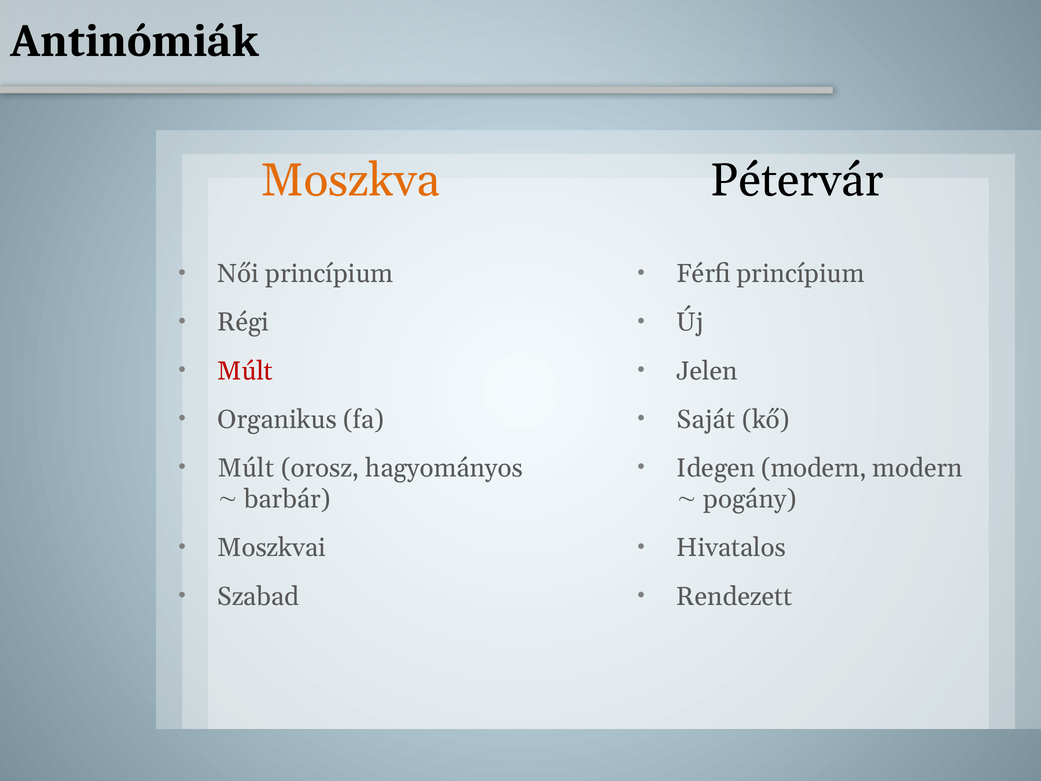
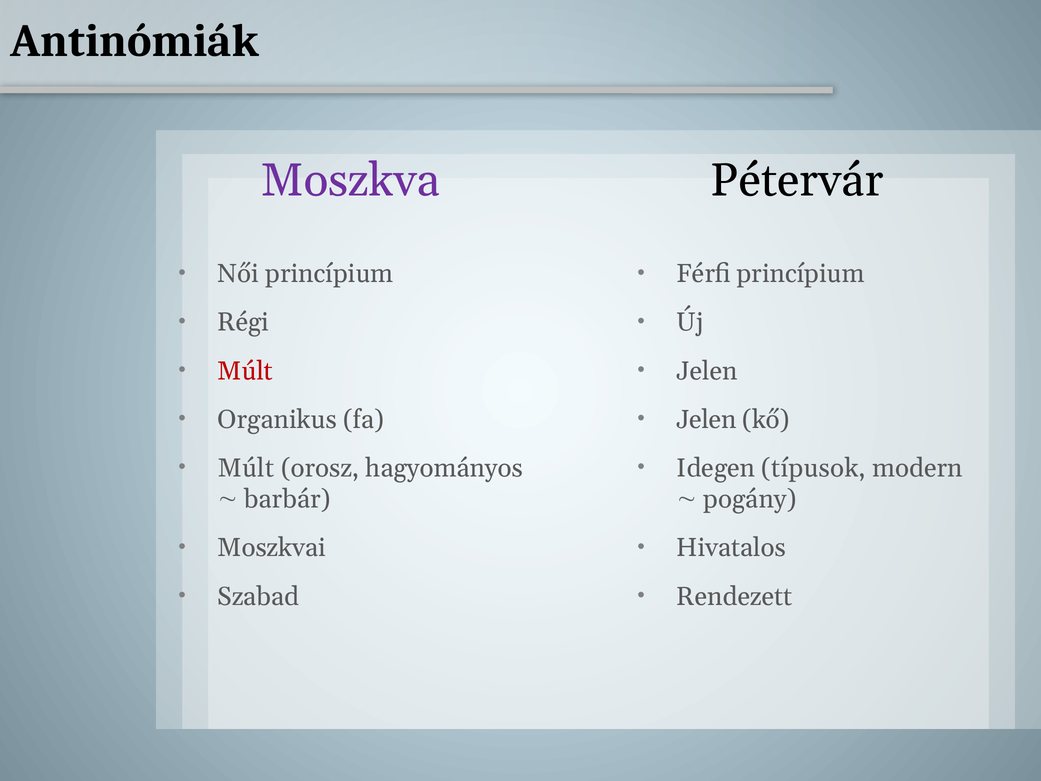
Moszkva colour: orange -> purple (350, 181)
Saját: Saját -> Jelen (706, 419)
Idegen modern: modern -> típusok (814, 468)
